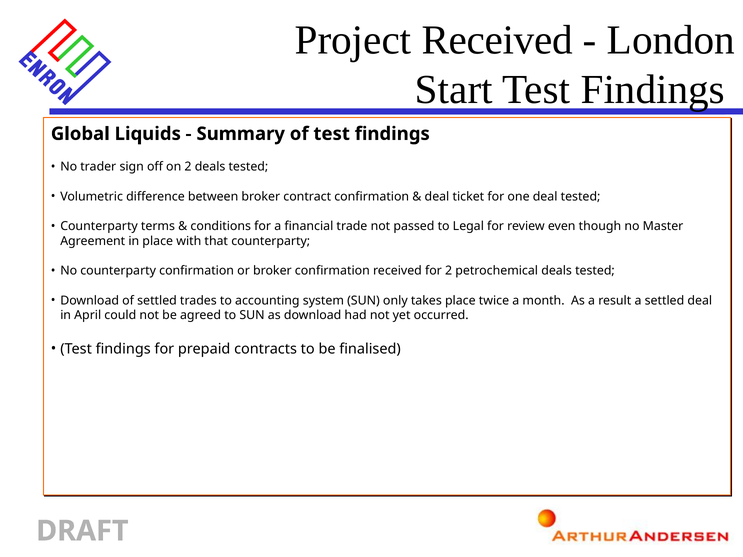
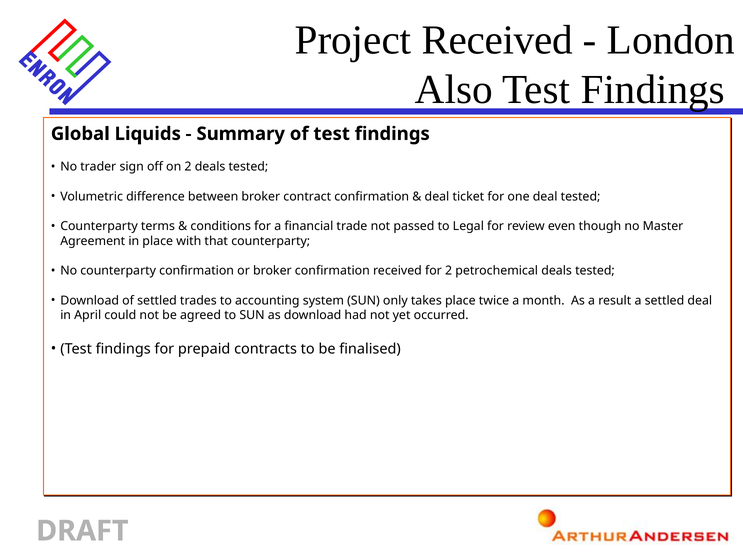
Start: Start -> Also (454, 90)
